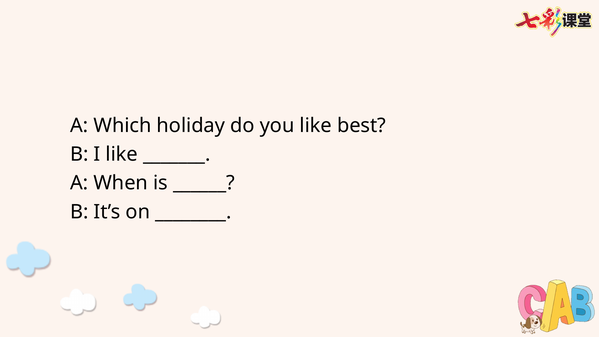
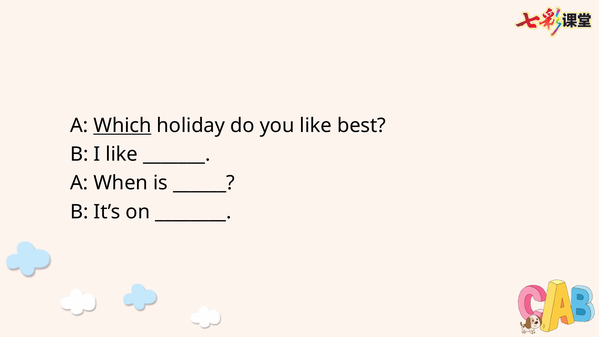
Which underline: none -> present (122, 126)
